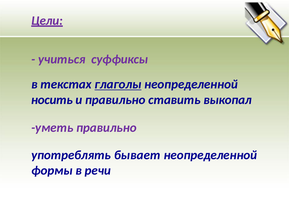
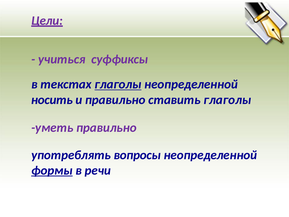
ставить выкопал: выкопал -> глаголы (227, 100)
бывает: бывает -> вопросы (137, 155)
формы underline: none -> present (52, 170)
